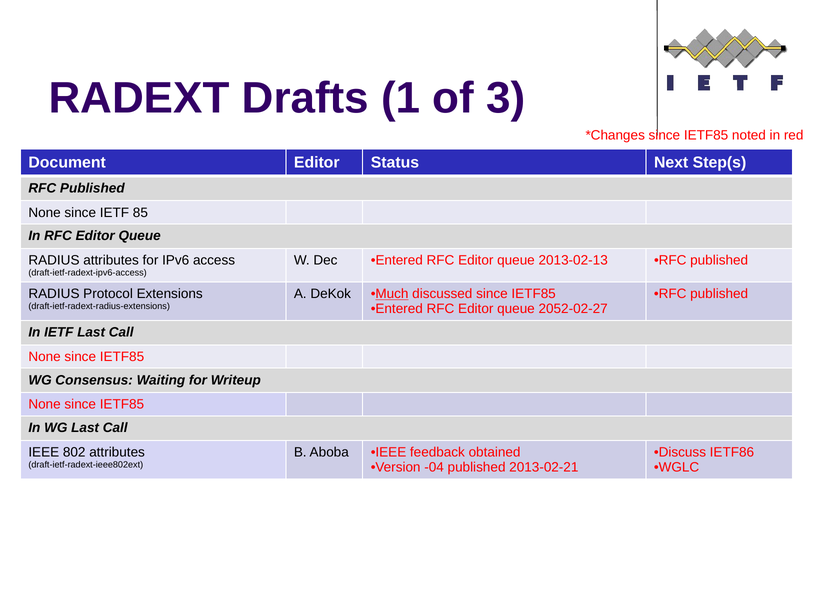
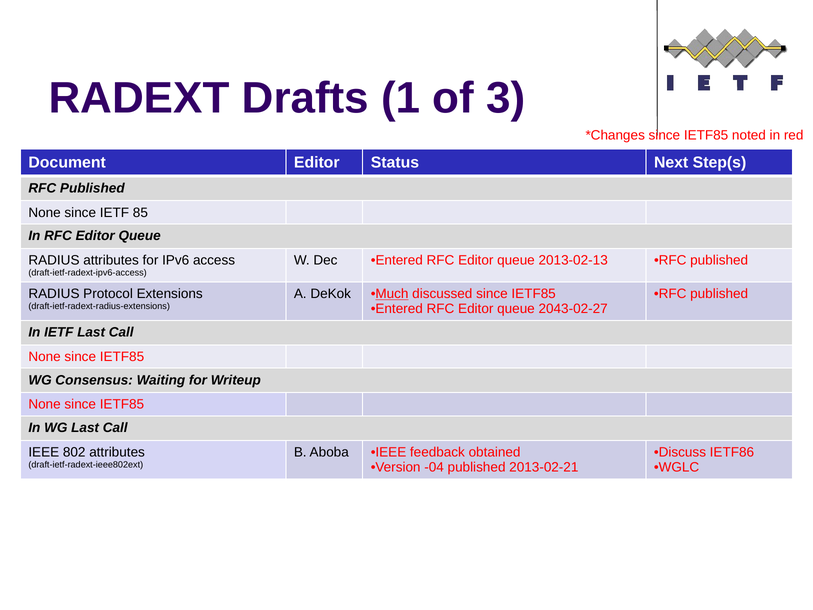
2052-02-27: 2052-02-27 -> 2043-02-27 (573, 309)
